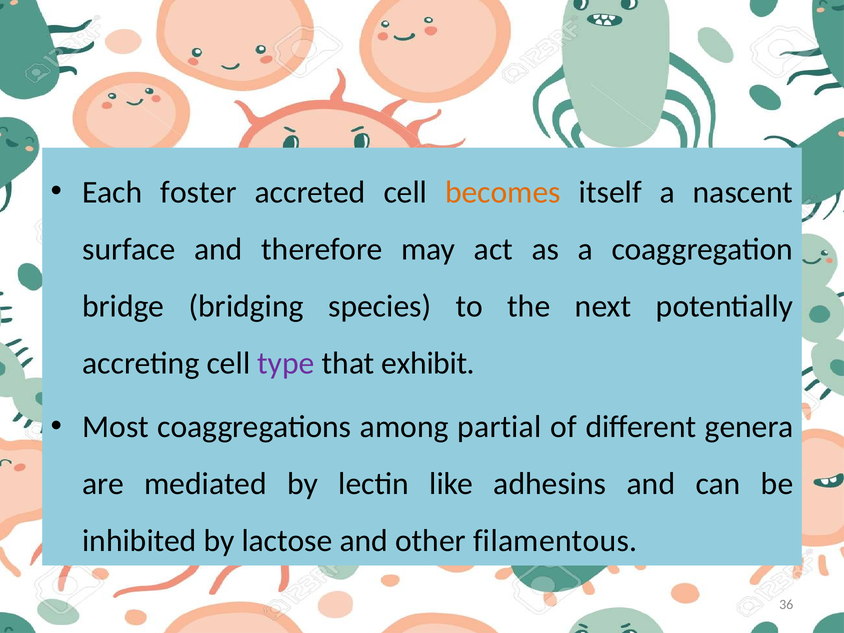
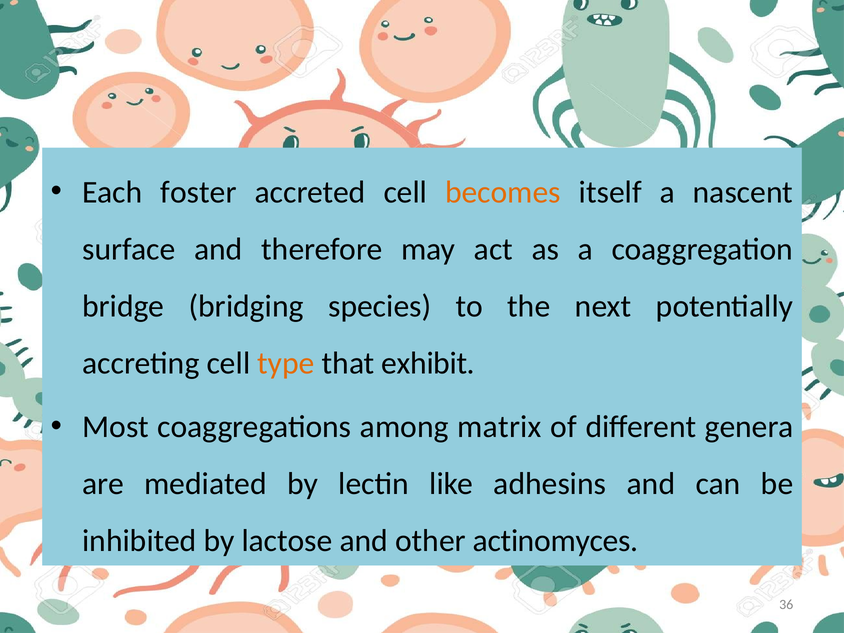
type colour: purple -> orange (286, 363)
partial: partial -> matrix (499, 427)
filamentous: filamentous -> actinomyces (555, 541)
